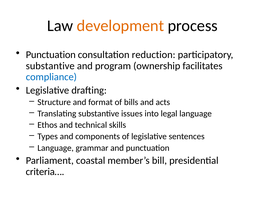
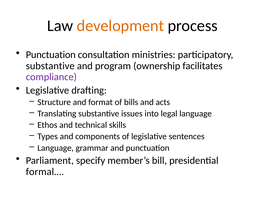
reduction: reduction -> ministries (154, 55)
compliance colour: blue -> purple (51, 77)
coastal: coastal -> specify (91, 160)
criteria…: criteria… -> formal… (45, 171)
